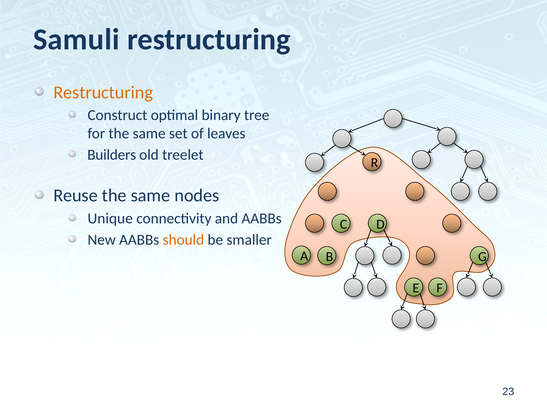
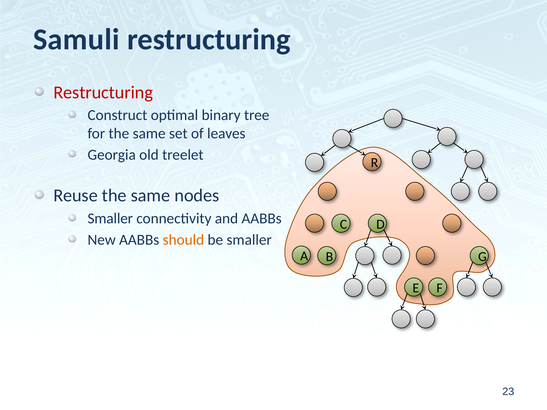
Restructuring colour: orange -> red (103, 92)
Builders: Builders -> Georgia (112, 155)
Unique: Unique -> Smaller (110, 219)
